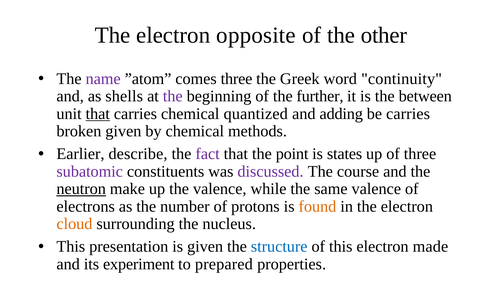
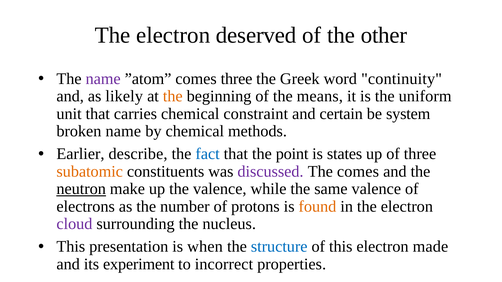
opposite: opposite -> deserved (256, 35)
shells: shells -> likely (124, 96)
the colour: purple -> orange (173, 96)
further: further -> means (320, 96)
between: between -> uniform (425, 96)
that underline: present -> none (98, 114)
quantized: quantized -> constraint (256, 114)
adding: adding -> certain (341, 114)
be carries: carries -> system (408, 114)
broken given: given -> name (123, 131)
fact colour: purple -> blue (208, 154)
subatomic colour: purple -> orange (90, 172)
The course: course -> comes (358, 172)
cloud colour: orange -> purple (74, 224)
is given: given -> when (205, 247)
prepared: prepared -> incorrect (224, 264)
